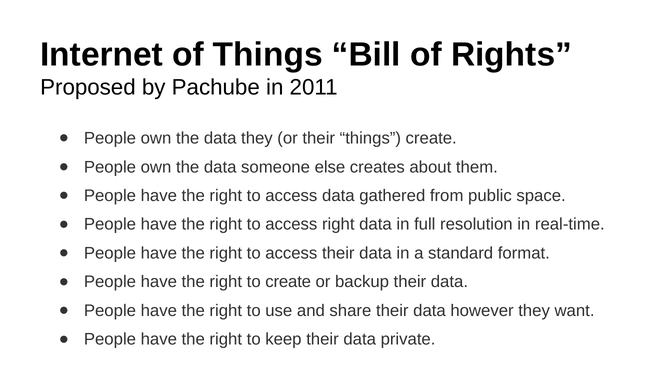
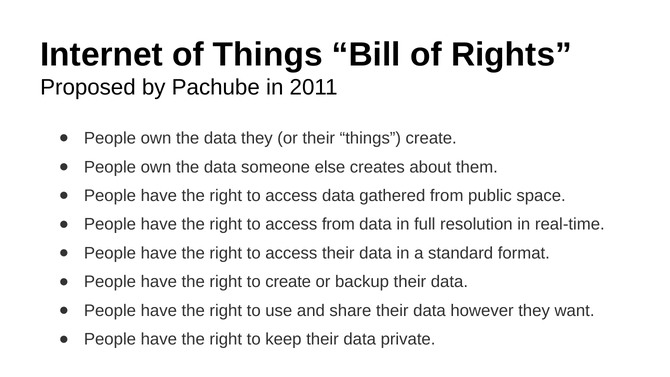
access right: right -> from (338, 224)
